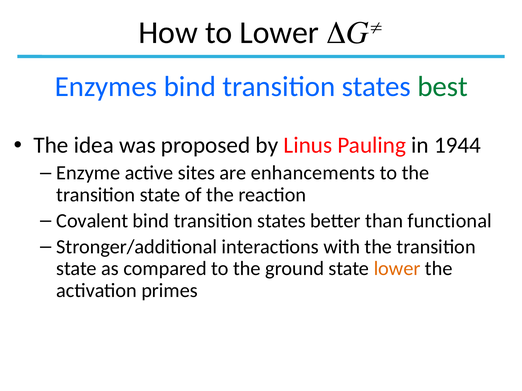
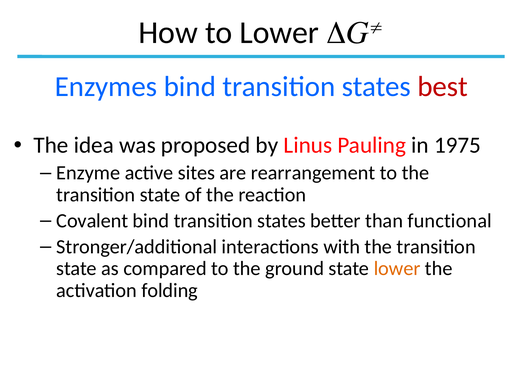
best colour: green -> red (443, 87)
1944: 1944 -> 1975 (458, 146)
enhancements: enhancements -> rearrangement (313, 173)
primes: primes -> folding (170, 291)
